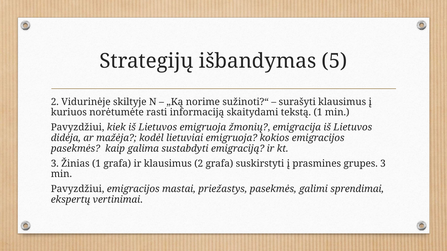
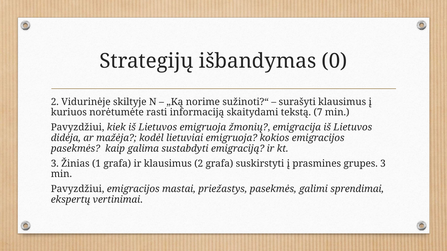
5: 5 -> 0 (334, 61)
tekstą 1: 1 -> 7 (318, 113)
